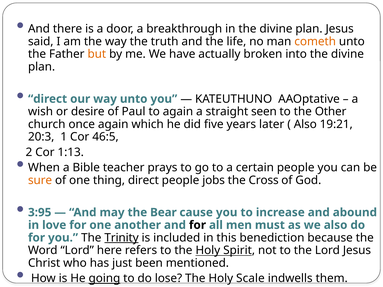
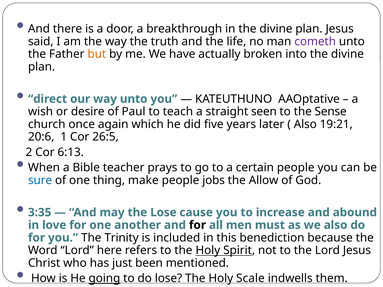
cometh colour: orange -> purple (315, 42)
to again: again -> teach (178, 112)
Other: Other -> Sense (331, 112)
20:3: 20:3 -> 20:6 (41, 137)
46:5: 46:5 -> 26:5 (106, 137)
1:13: 1:13 -> 6:13 (71, 152)
sure colour: orange -> blue (40, 180)
thing direct: direct -> make (143, 180)
Cross: Cross -> Allow (264, 180)
3:95: 3:95 -> 3:35 (40, 213)
the Bear: Bear -> Lose (163, 213)
Trinity underline: present -> none (122, 238)
